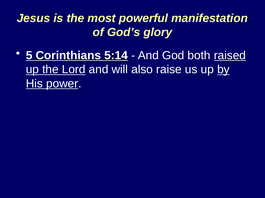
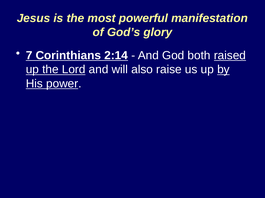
5: 5 -> 7 (29, 56)
5:14: 5:14 -> 2:14 (116, 56)
